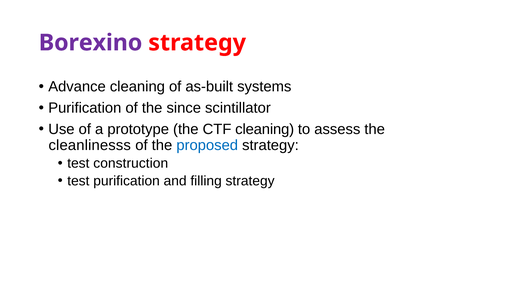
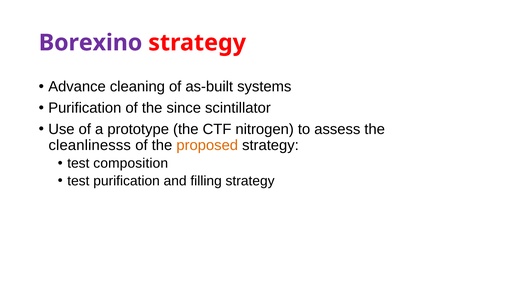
CTF cleaning: cleaning -> nitrogen (265, 129)
proposed colour: blue -> orange (207, 145)
construction: construction -> composition (131, 163)
